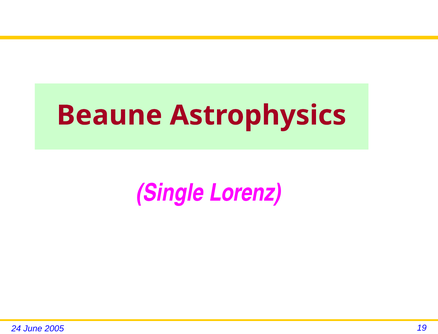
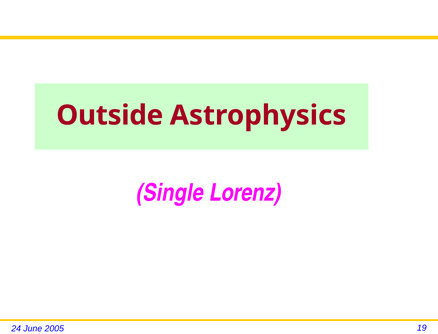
Beaune: Beaune -> Outside (110, 115)
